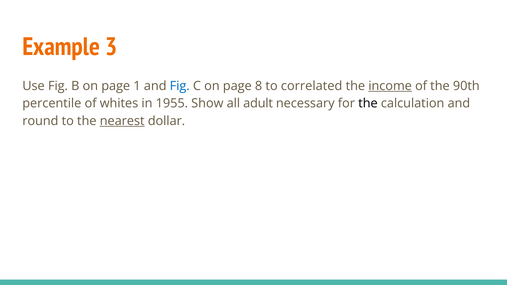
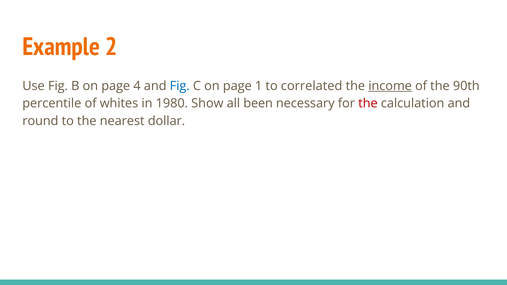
3: 3 -> 2 (111, 47)
1: 1 -> 4 (137, 86)
8: 8 -> 1 (259, 86)
1955: 1955 -> 1980 (172, 104)
adult: adult -> been (258, 104)
the colour: black -> red (368, 104)
nearest underline: present -> none (122, 121)
